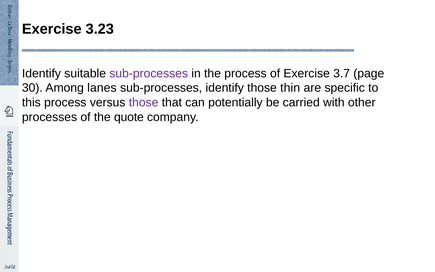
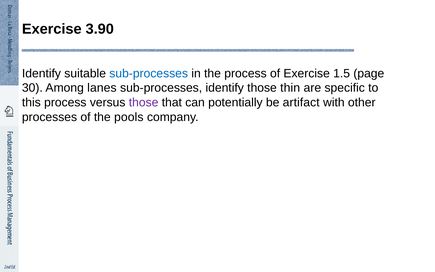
3.23: 3.23 -> 3.90 (100, 29)
sub-processes colour: purple -> blue (149, 73)
3.7: 3.7 -> 1.5 (342, 73)
carried: carried -> artifact (301, 102)
quote: quote -> pools (129, 117)
